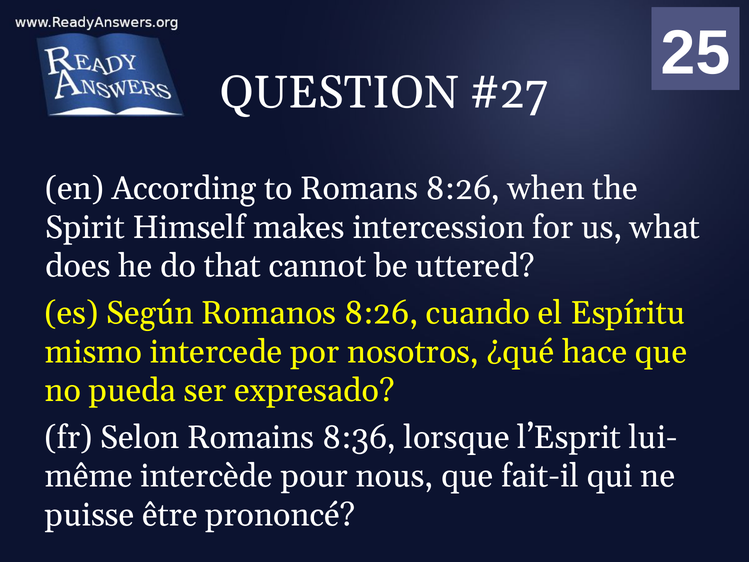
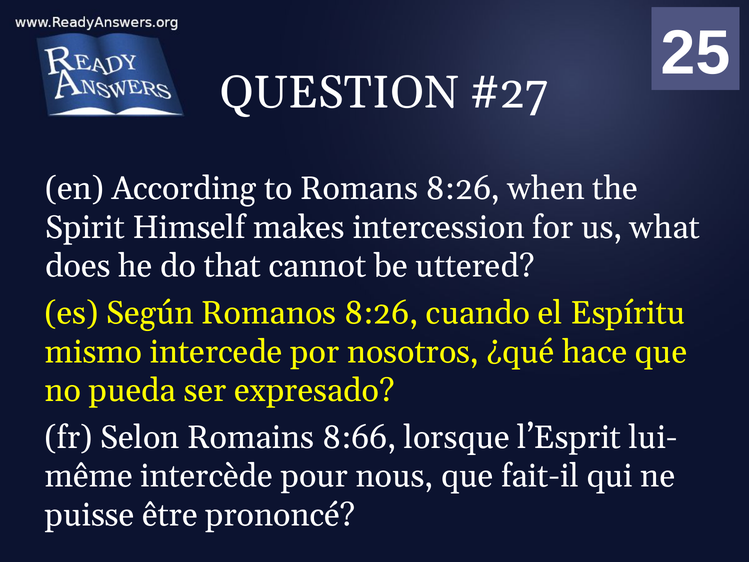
8:36: 8:36 -> 8:66 (359, 437)
